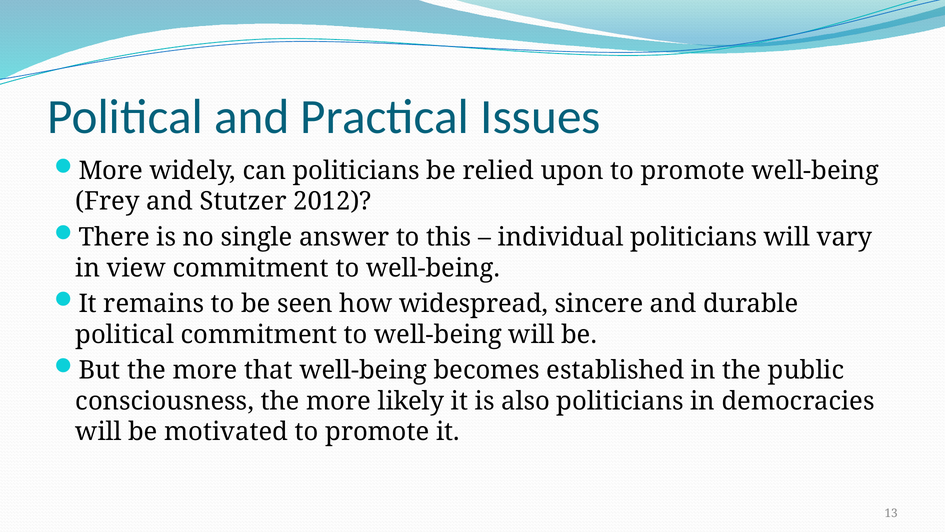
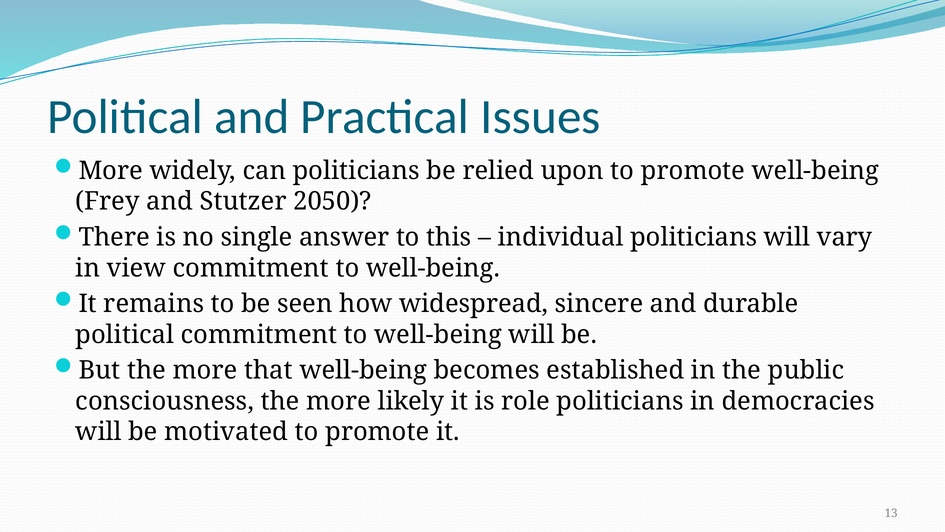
2012: 2012 -> 2050 (332, 201)
also: also -> role (526, 401)
